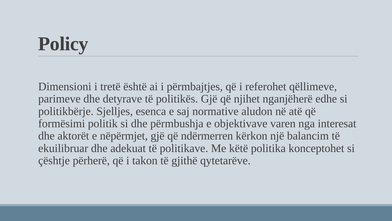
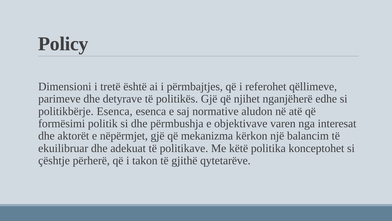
politikbërje Sjelljes: Sjelljes -> Esenca (115, 111)
ndërmerren: ndërmerren -> mekanizma (207, 136)
